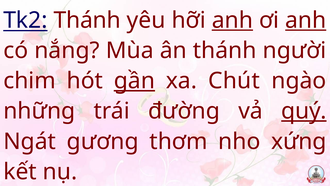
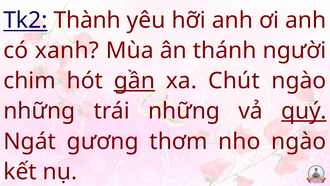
Tk2 Thánh: Thánh -> Thành (87, 20)
anh underline: present -> none (232, 20)
anh underline: present -> none (306, 20)
nắng: nắng -> xanh (67, 50)
trái đường: đường -> những (184, 111)
nho xứng: xứng -> ngào (299, 141)
